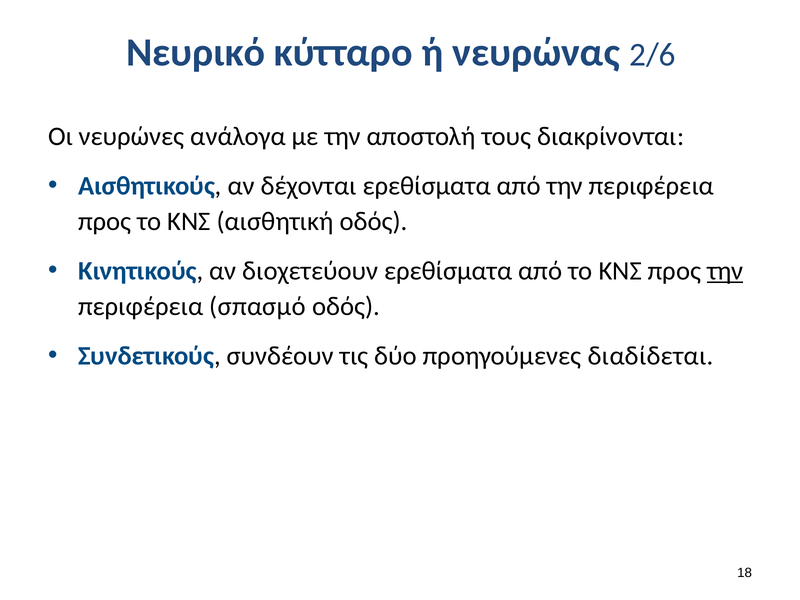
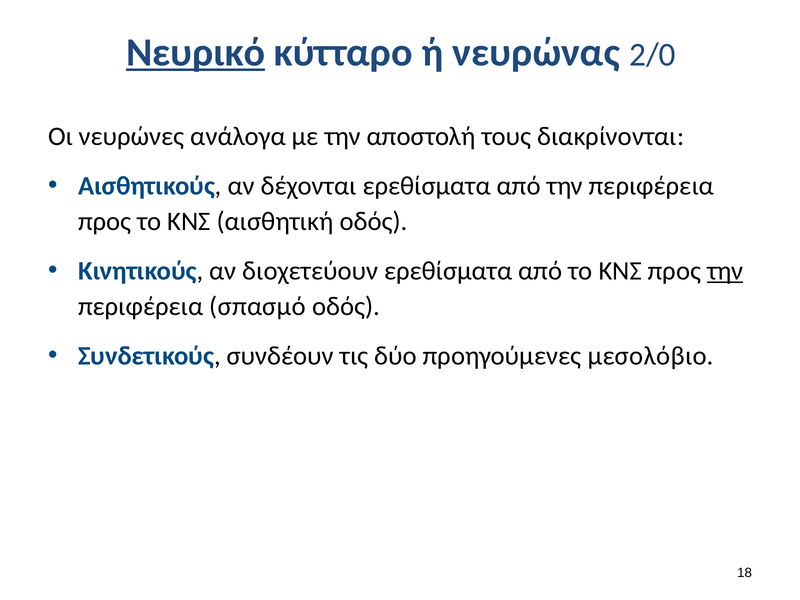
Νευρικό underline: none -> present (196, 53)
2/6: 2/6 -> 2/0 (652, 55)
διαδίδεται: διαδίδεται -> μεσολόβιο (651, 356)
